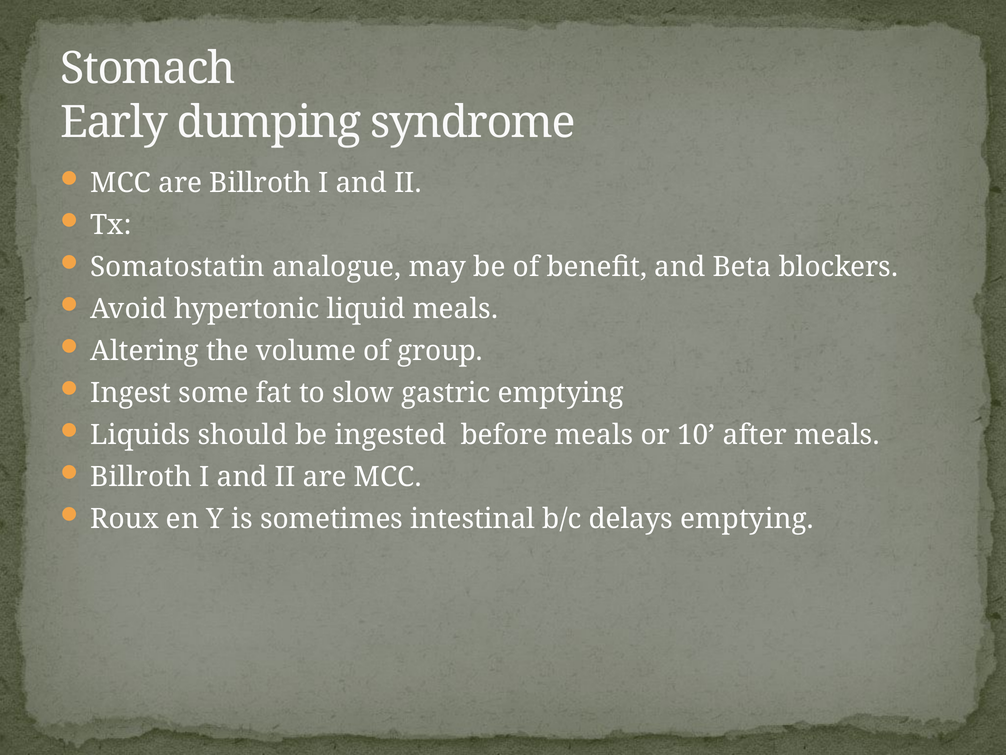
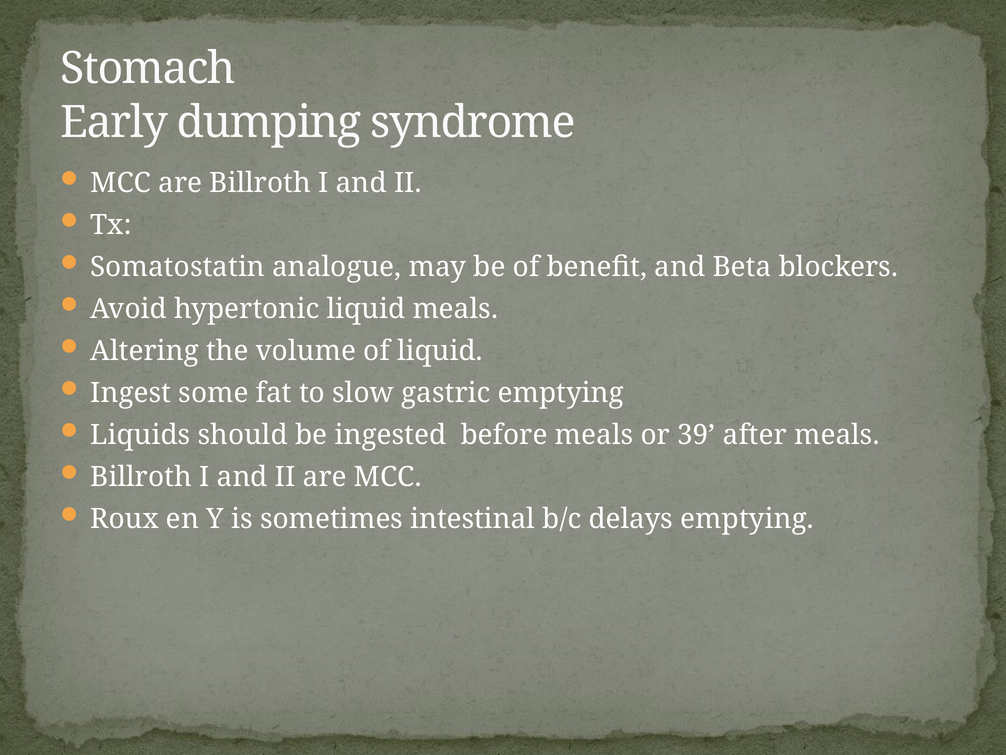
of group: group -> liquid (440, 351)
10: 10 -> 39 (696, 435)
